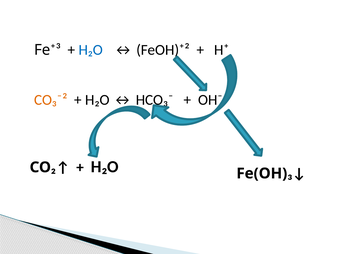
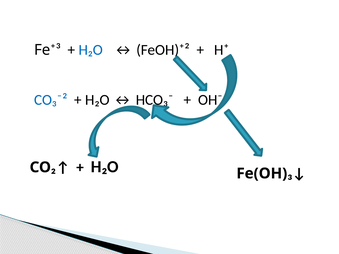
CO₃⁻² colour: orange -> blue (51, 100)
